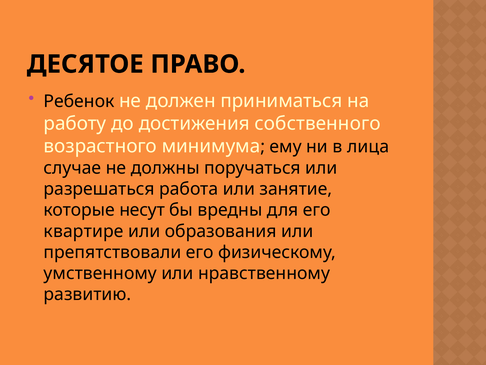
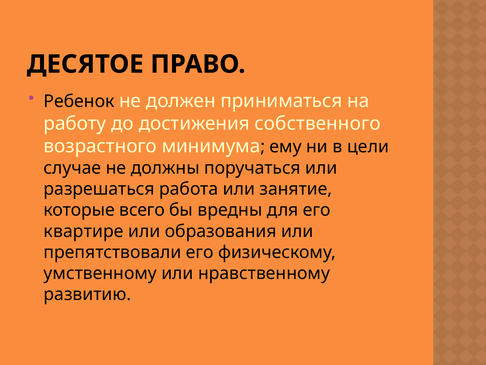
лица: лица -> цели (368, 146)
несут: несут -> всего (142, 210)
